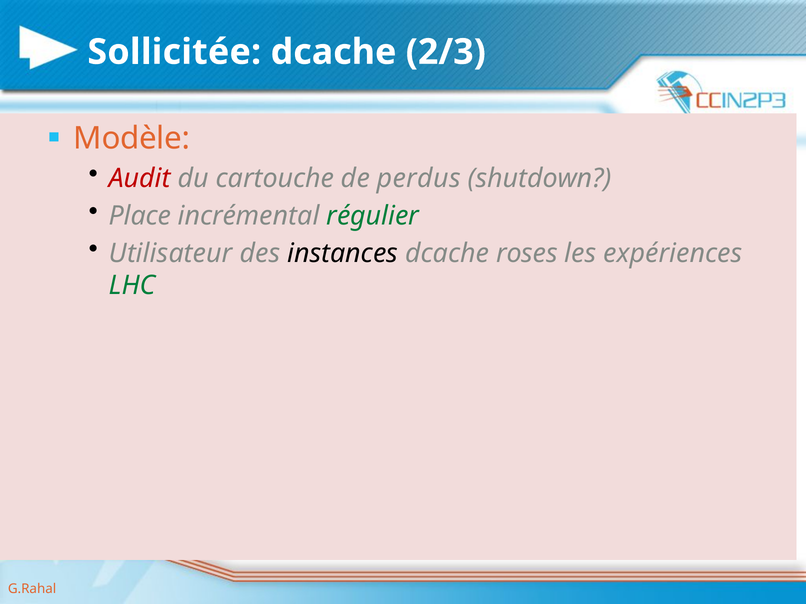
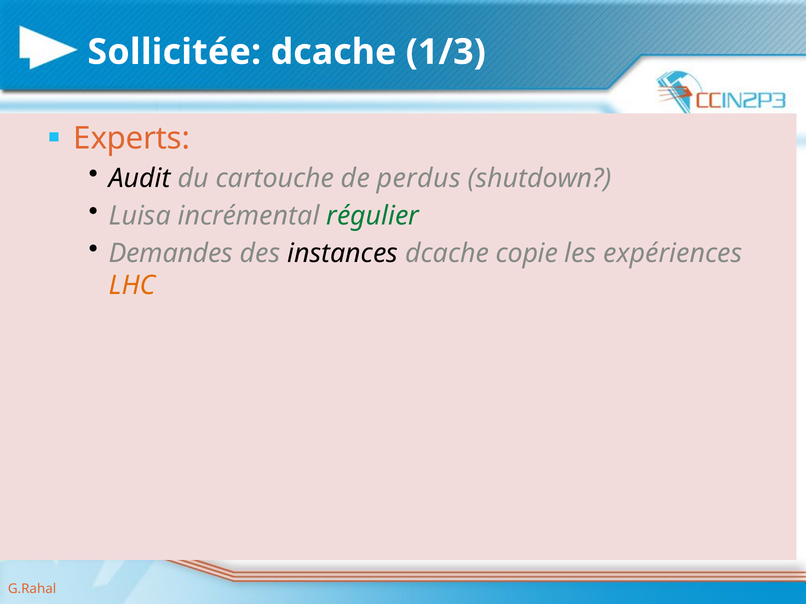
2/3: 2/3 -> 1/3 (446, 52)
Modèle: Modèle -> Experts (132, 138)
Audit colour: red -> black (140, 178)
Place: Place -> Luisa (140, 216)
Utilisateur: Utilisateur -> Demandes (171, 254)
roses: roses -> copie (527, 254)
LHC colour: green -> orange (132, 286)
